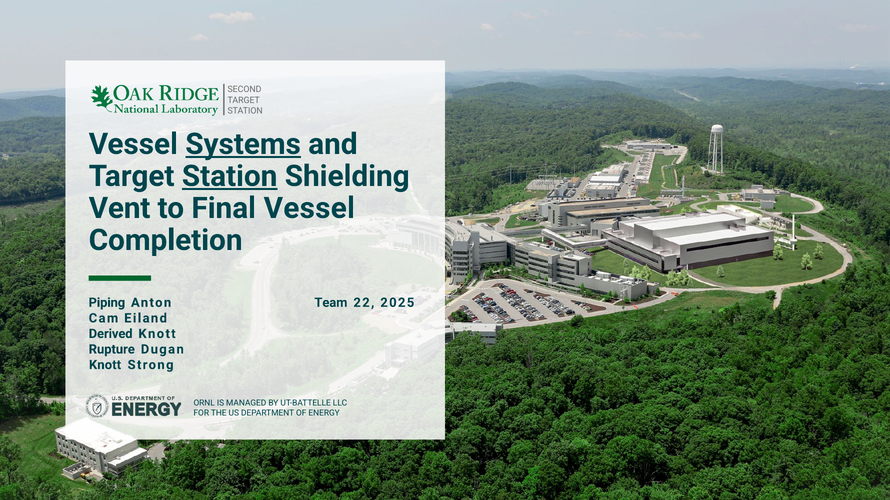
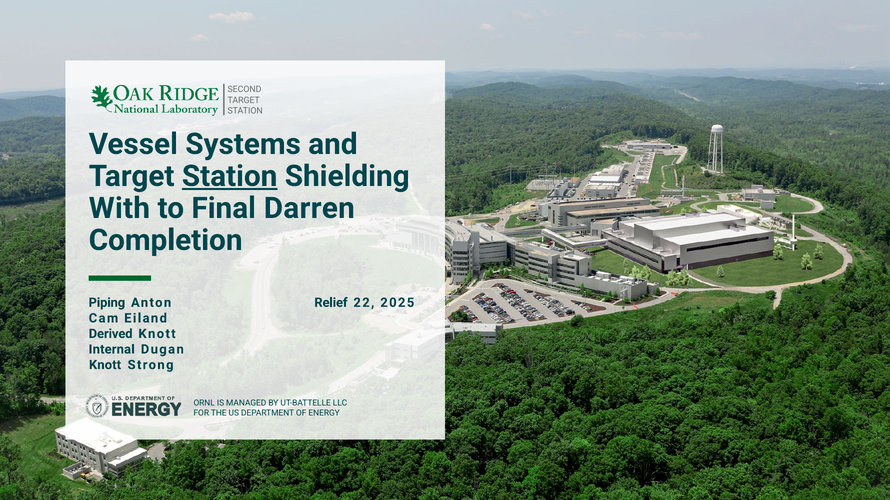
Systems underline: present -> none (243, 144)
Vent: Vent -> With (119, 208)
Final Vessel: Vessel -> Darren (309, 208)
Team: Team -> Relief (331, 303)
Rupture: Rupture -> Internal (112, 350)
